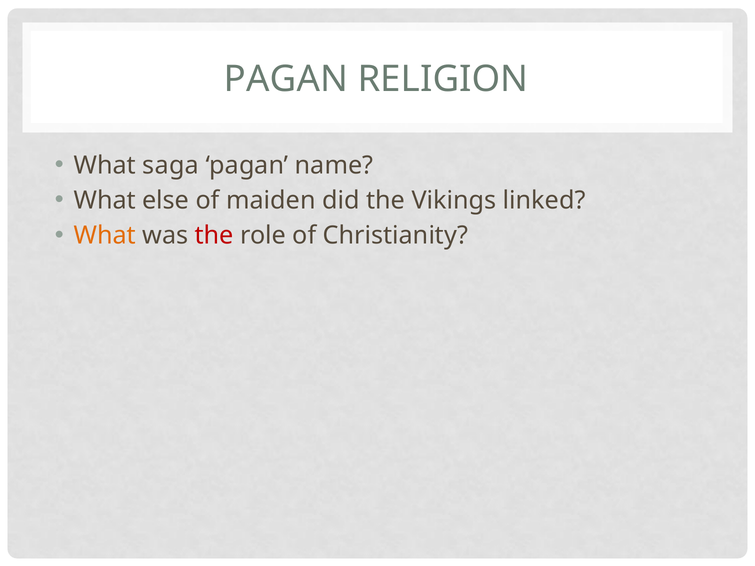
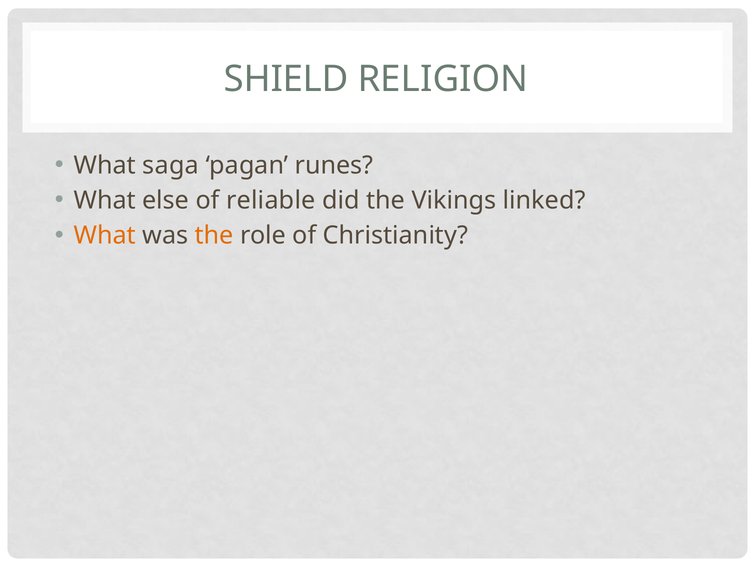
PAGAN: PAGAN -> SHIELD (286, 79)
name: name -> runes (334, 165)
maiden: maiden -> reliable (271, 201)
the colour: red -> orange (214, 236)
